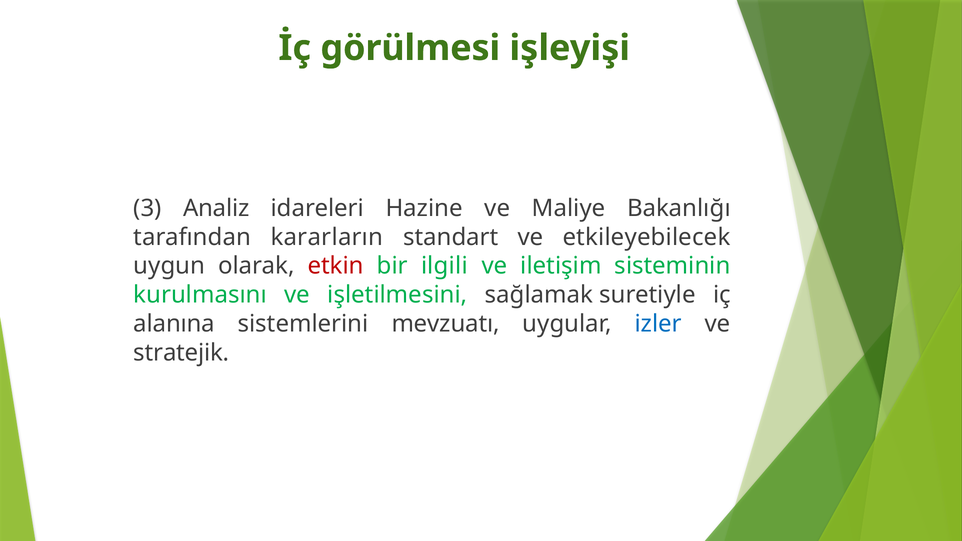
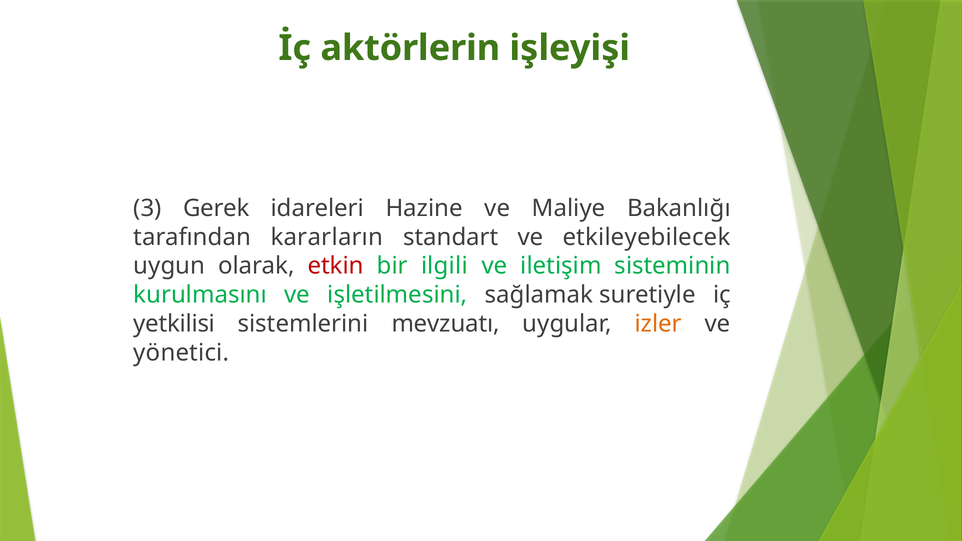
görülmesi: görülmesi -> aktörlerin (410, 48)
Analiz: Analiz -> Gerek (216, 208)
alanına: alanına -> yetkilisi (174, 324)
izler colour: blue -> orange (658, 324)
stratejik: stratejik -> yönetici (181, 353)
